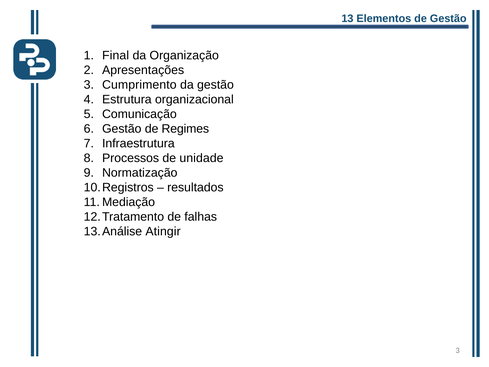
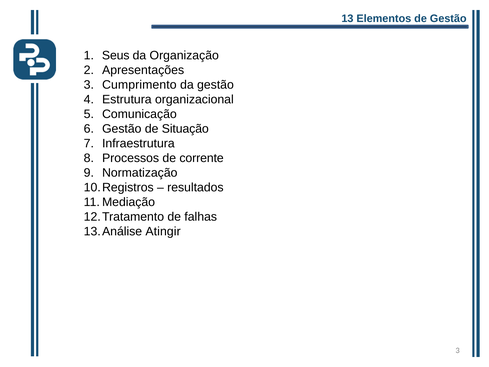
Final: Final -> Seus (116, 55)
Regimes: Regimes -> Situação (185, 129)
unidade: unidade -> corrente (202, 158)
